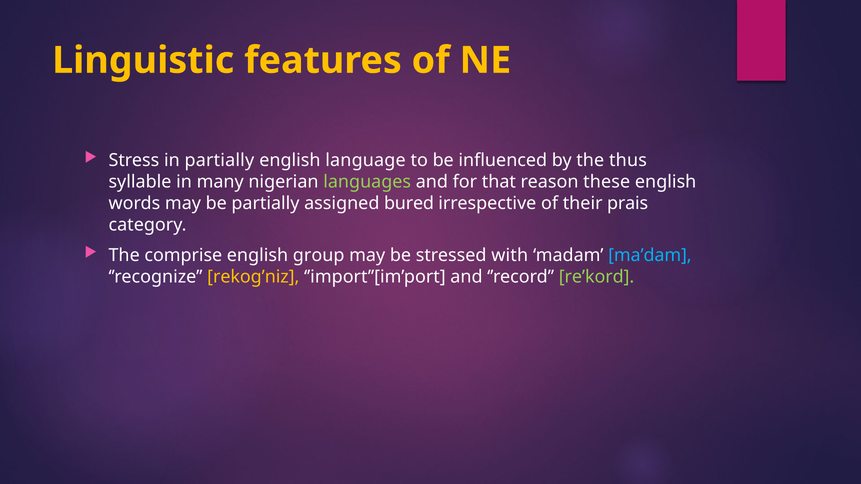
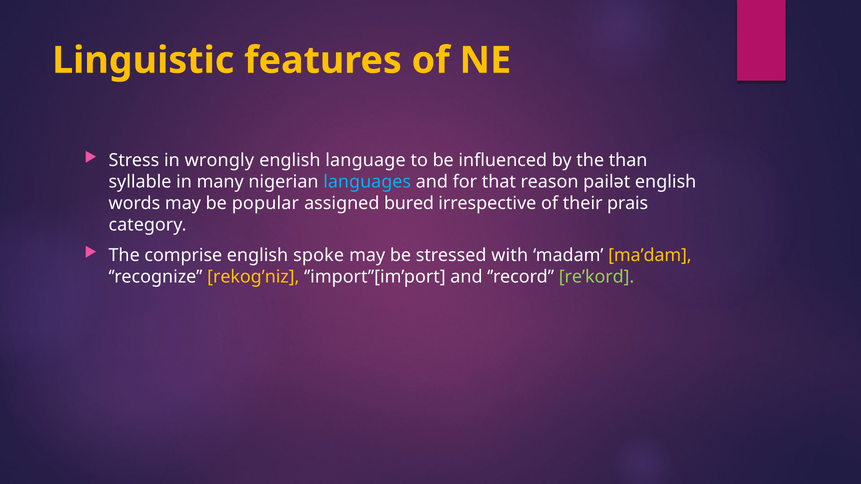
in partially: partially -> wrongly (219, 160)
thus: thus -> than (628, 160)
languages colour: light green -> light blue (367, 182)
these: these -> pailət (607, 182)
be partially: partially -> popular (265, 203)
group: group -> spoke (319, 255)
ma’dam colour: light blue -> yellow (650, 255)
